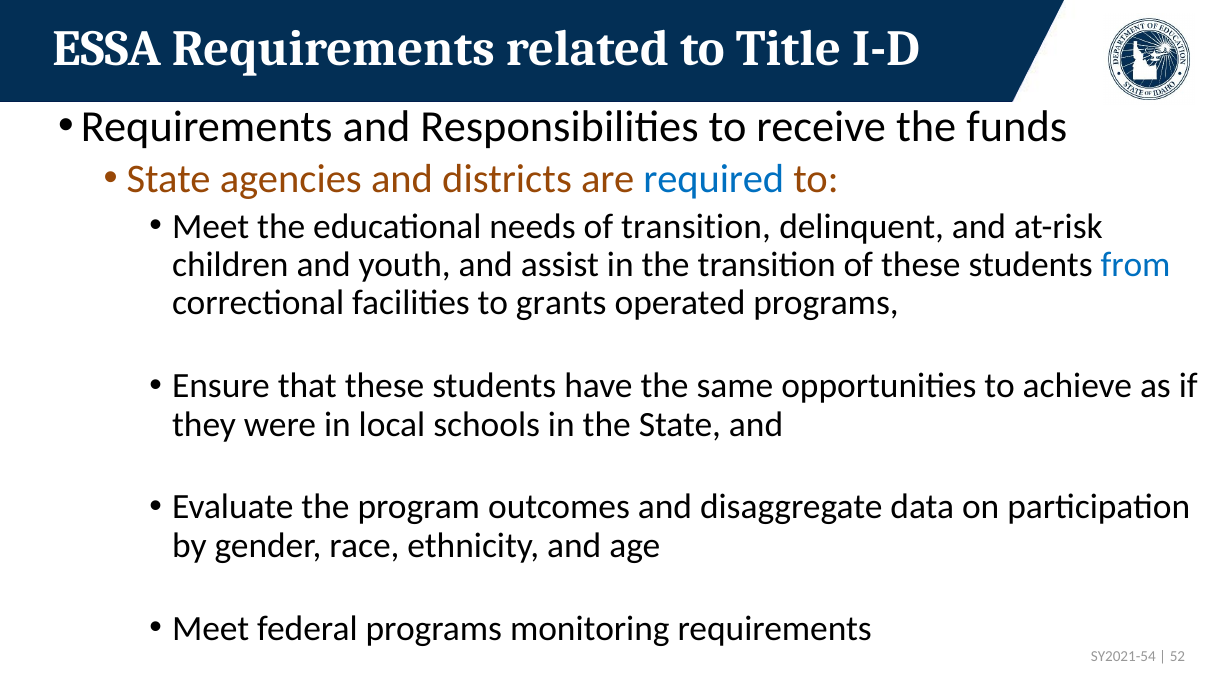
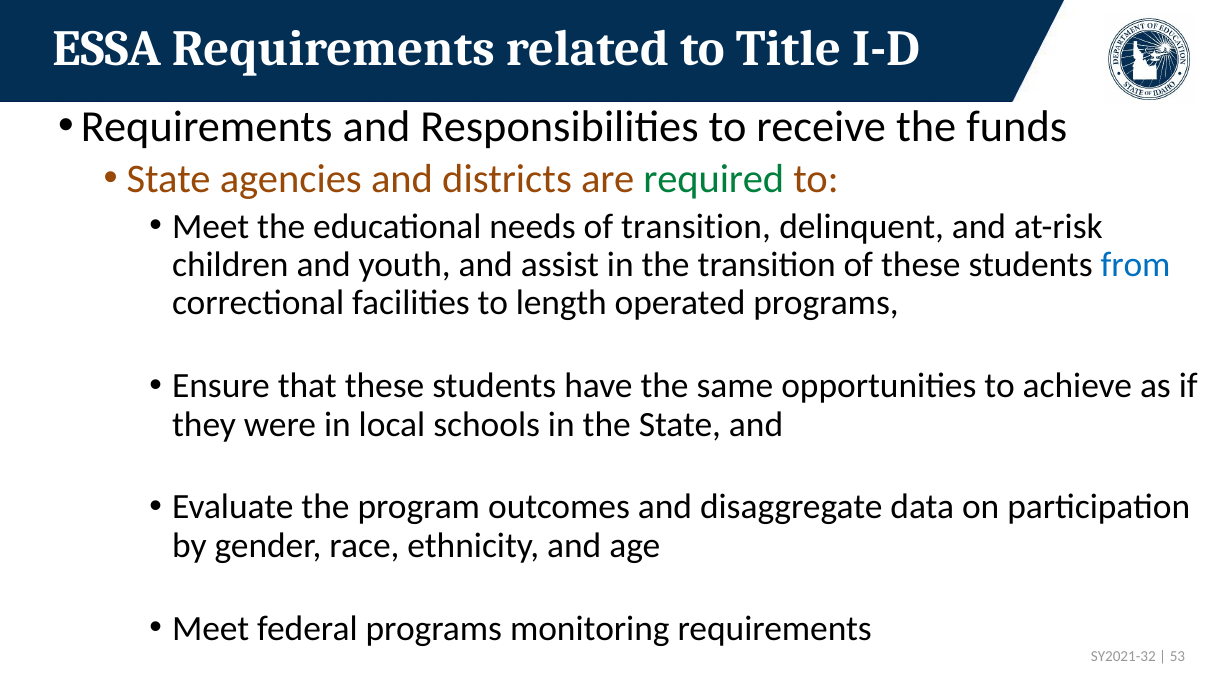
required colour: blue -> green (714, 179)
grants: grants -> length (561, 303)
SY2021-54: SY2021-54 -> SY2021-32 (1123, 657)
52: 52 -> 53 (1177, 657)
